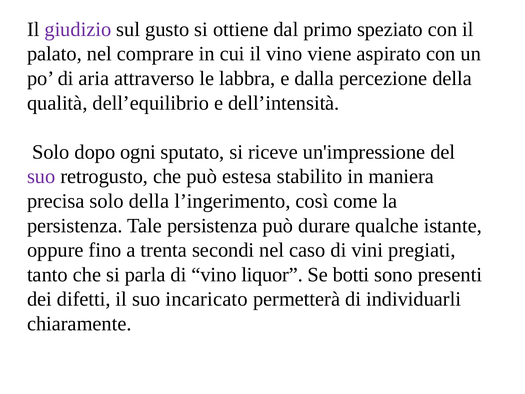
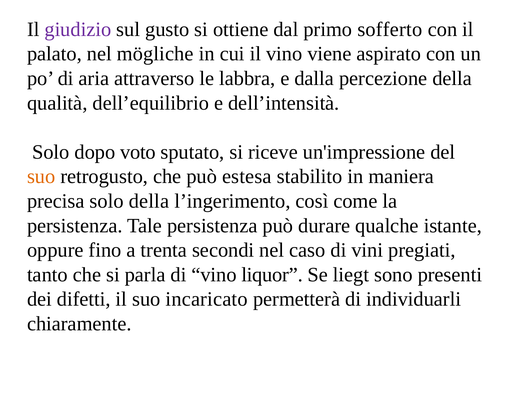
speziato: speziato -> sofferto (390, 29)
comprare: comprare -> mögliche (155, 54)
ogni: ogni -> voto (138, 152)
suo colour: purple -> orange (41, 176)
botti: botti -> liegt (351, 275)
